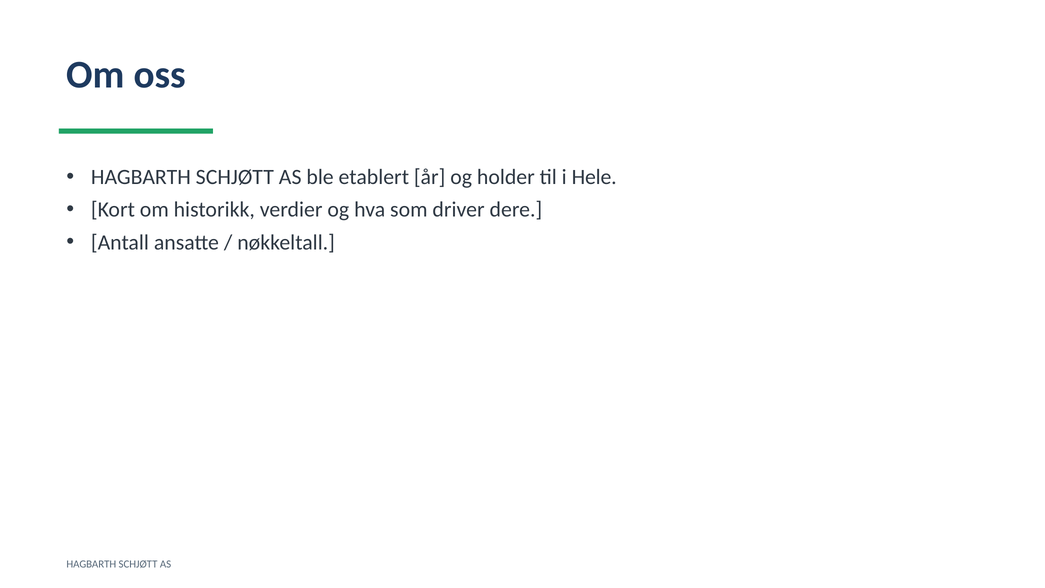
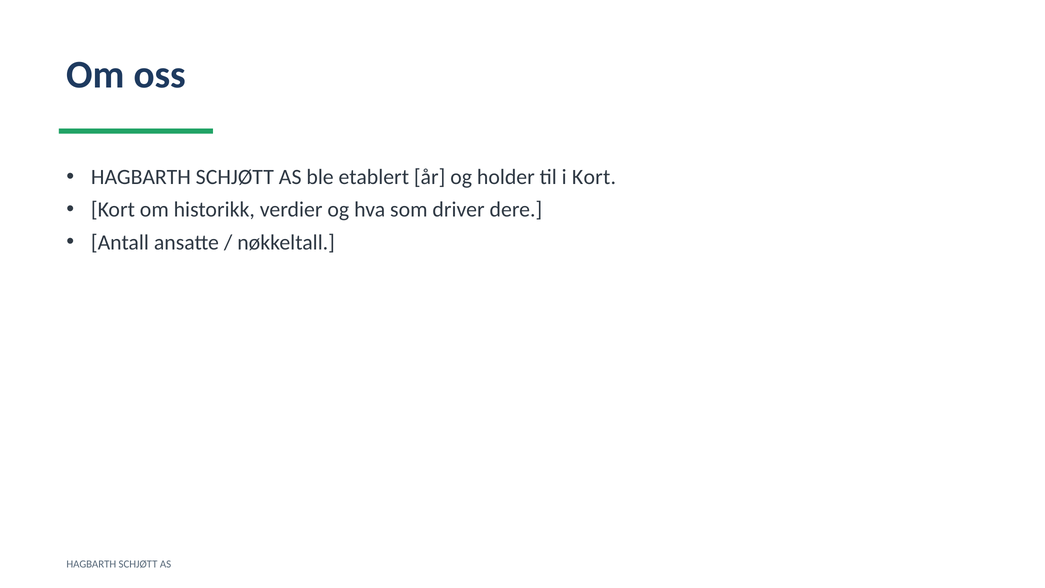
i Hele: Hele -> Kort (594, 177)
